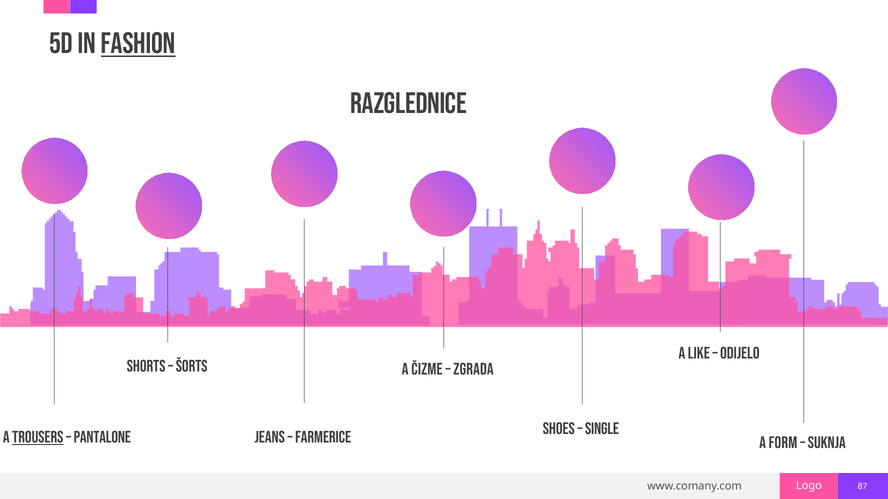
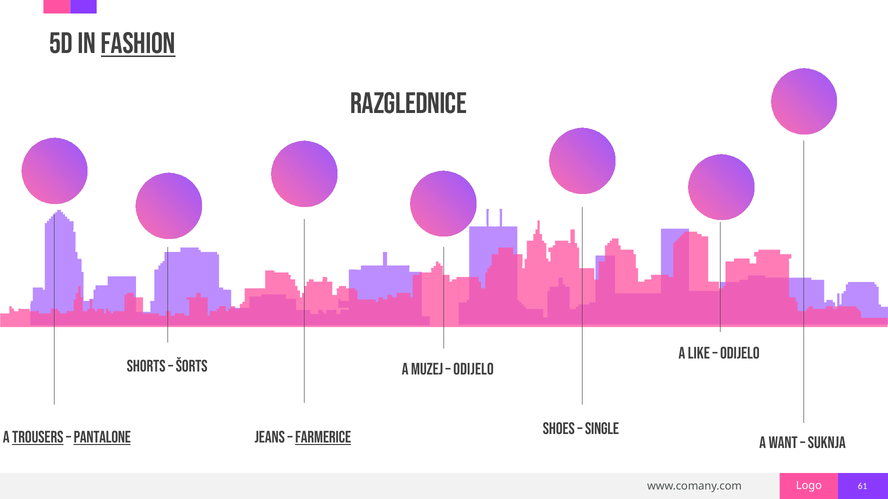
čizme: čizme -> muzej (427, 369)
zgrada: zgrada -> odijelo (474, 369)
pantalone underline: none -> present (102, 438)
farmerice underline: none -> present (323, 438)
form: form -> want (783, 443)
87: 87 -> 61 (863, 487)
